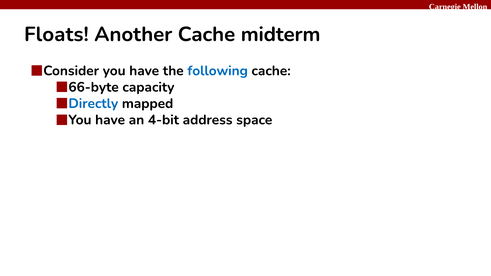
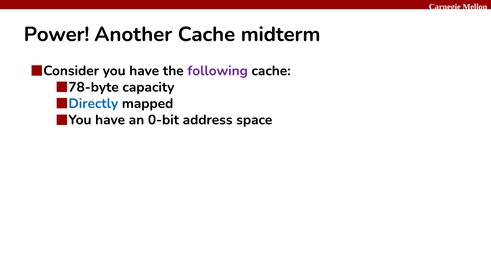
Floats: Floats -> Power (57, 34)
following colour: blue -> purple (218, 71)
66-byte: 66-byte -> 78-byte (94, 87)
4-bit: 4-bit -> 0-bit (163, 120)
